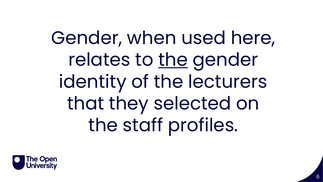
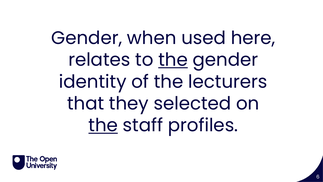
the underline: none -> present (103, 125)
